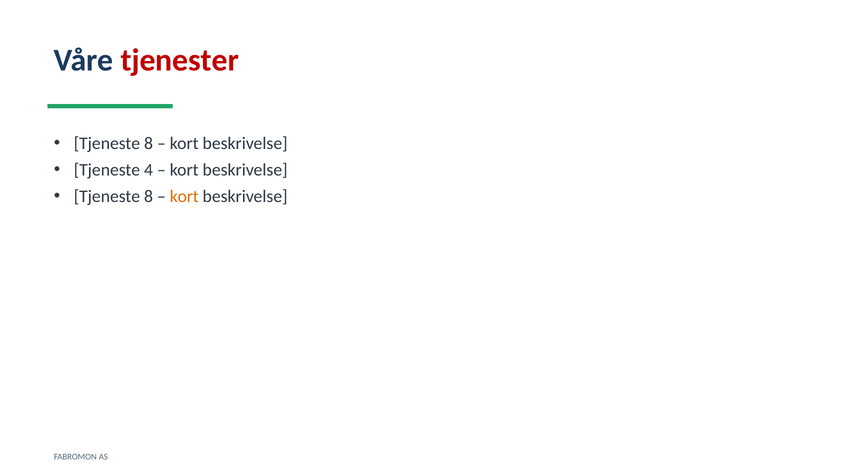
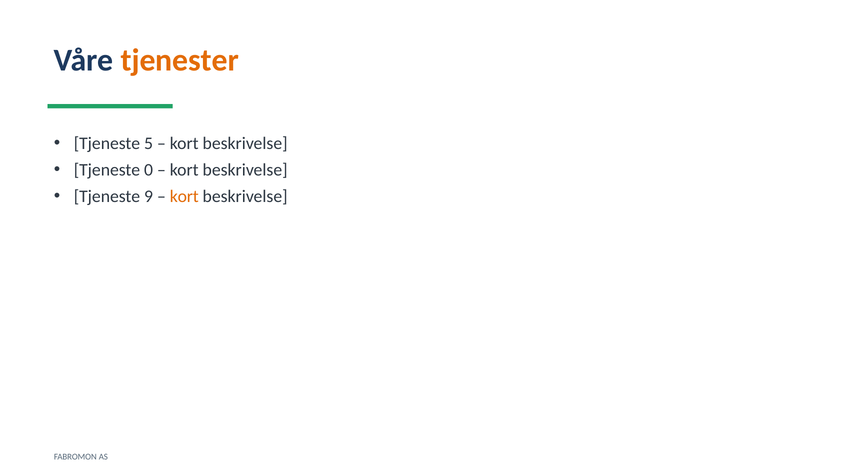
tjenester colour: red -> orange (180, 60)
8: 8 -> 5 (148, 143)
4: 4 -> 0 (148, 170)
8: 8 -> 9 (148, 196)
